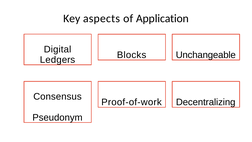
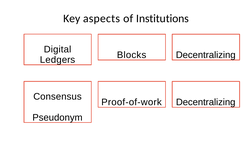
Application: Application -> Institutions (162, 18)
Blocks Unchangeable: Unchangeable -> Decentralizing (206, 55)
